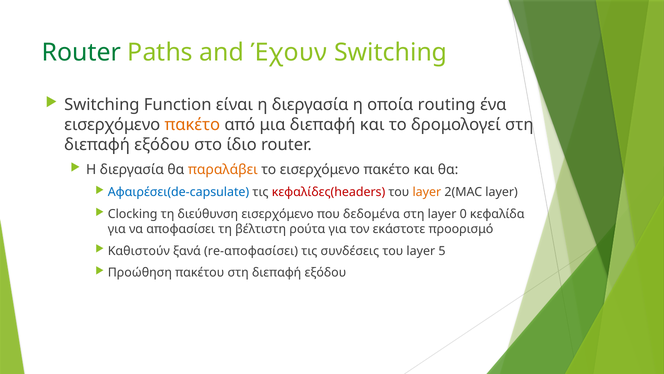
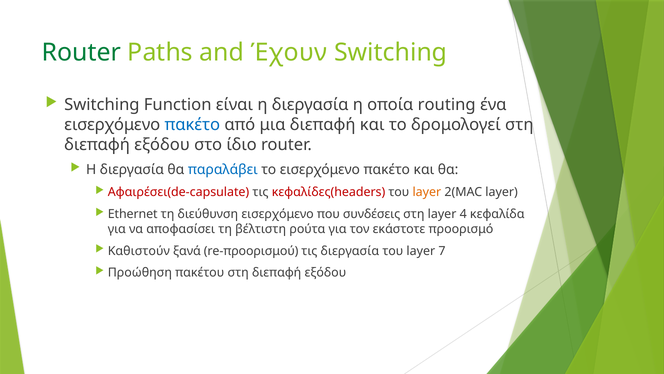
πακέτο colour: orange -> blue (192, 124)
παραλάβει colour: orange -> blue (223, 169)
Αφαιρέσει(de-capsulate colour: blue -> red (179, 192)
Clocking: Clocking -> Ethernet (133, 214)
δεδομένα: δεδομένα -> συνδέσεις (372, 214)
0: 0 -> 4 (463, 214)
re-αποφασίσει: re-αποφασίσει -> re-προορισμού (251, 251)
τις συνδέσεις: συνδέσεις -> διεργασία (350, 251)
5: 5 -> 7 (442, 251)
